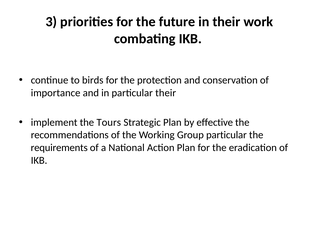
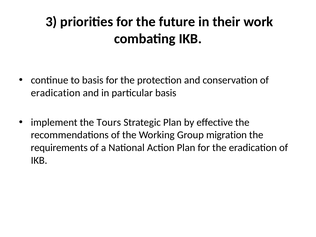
to birds: birds -> basis (93, 80)
importance: importance -> eradication (56, 93)
particular their: their -> basis (166, 93)
Group particular: particular -> migration (226, 135)
